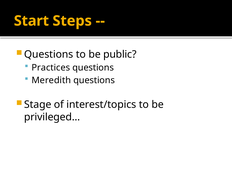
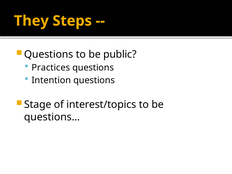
Start: Start -> They (31, 21)
Meredith: Meredith -> Intention (51, 80)
privileged…: privileged… -> questions… (52, 117)
